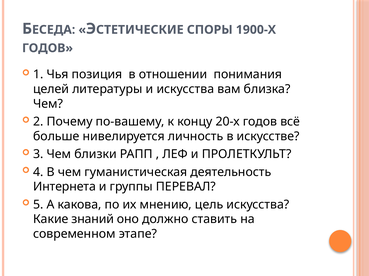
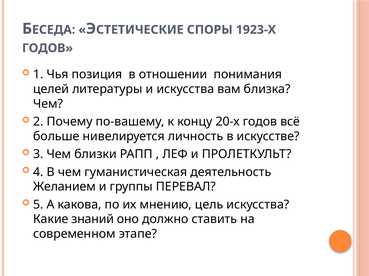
1900-Х: 1900-Х -> 1923-Х (256, 30)
Интернета: Интернета -> Желанием (64, 187)
